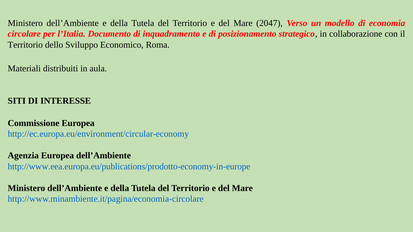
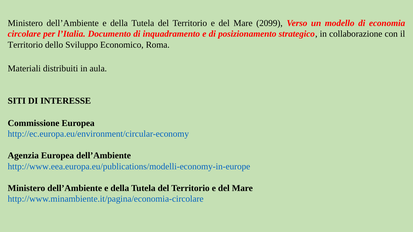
2047: 2047 -> 2099 (269, 23)
http://www.eea.europa.eu/publications/prodotto-economy-in-europe: http://www.eea.europa.eu/publications/prodotto-economy-in-europe -> http://www.eea.europa.eu/publications/modelli-economy-in-europe (129, 167)
